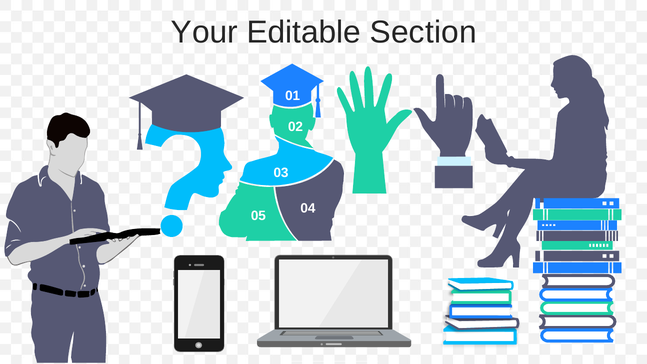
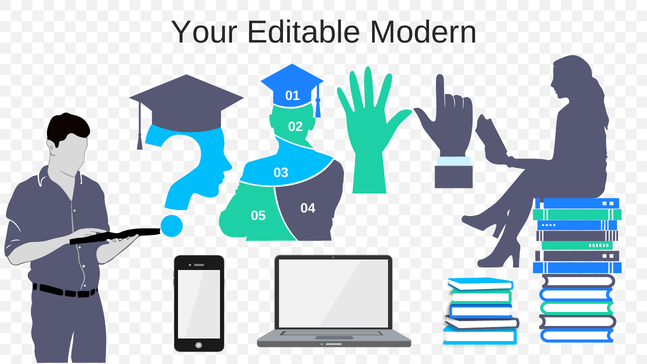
Section: Section -> Modern (423, 32)
